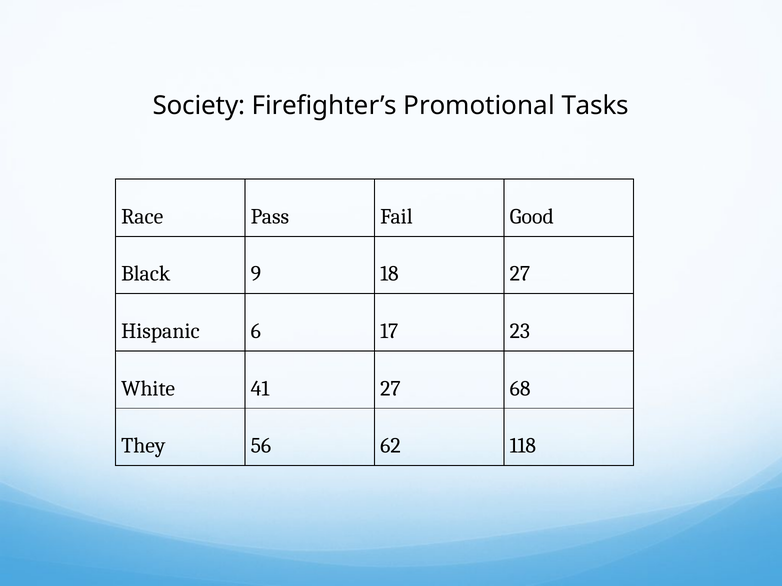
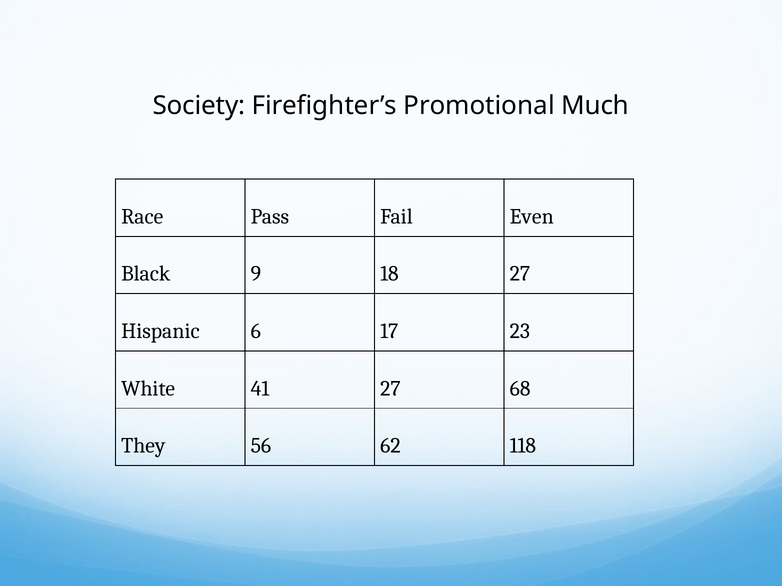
Tasks: Tasks -> Much (595, 106)
Good: Good -> Even (532, 217)
